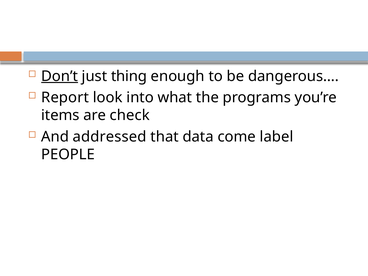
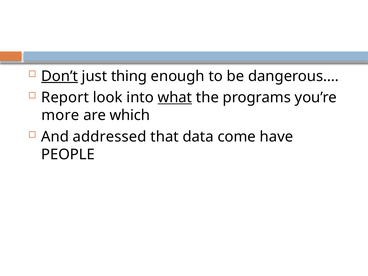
what underline: none -> present (175, 98)
items: items -> more (60, 115)
check: check -> which (130, 115)
label: label -> have (277, 137)
